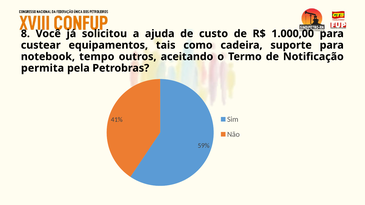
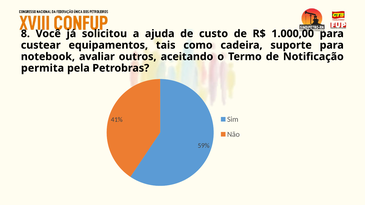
tempo: tempo -> avaliar (97, 57)
